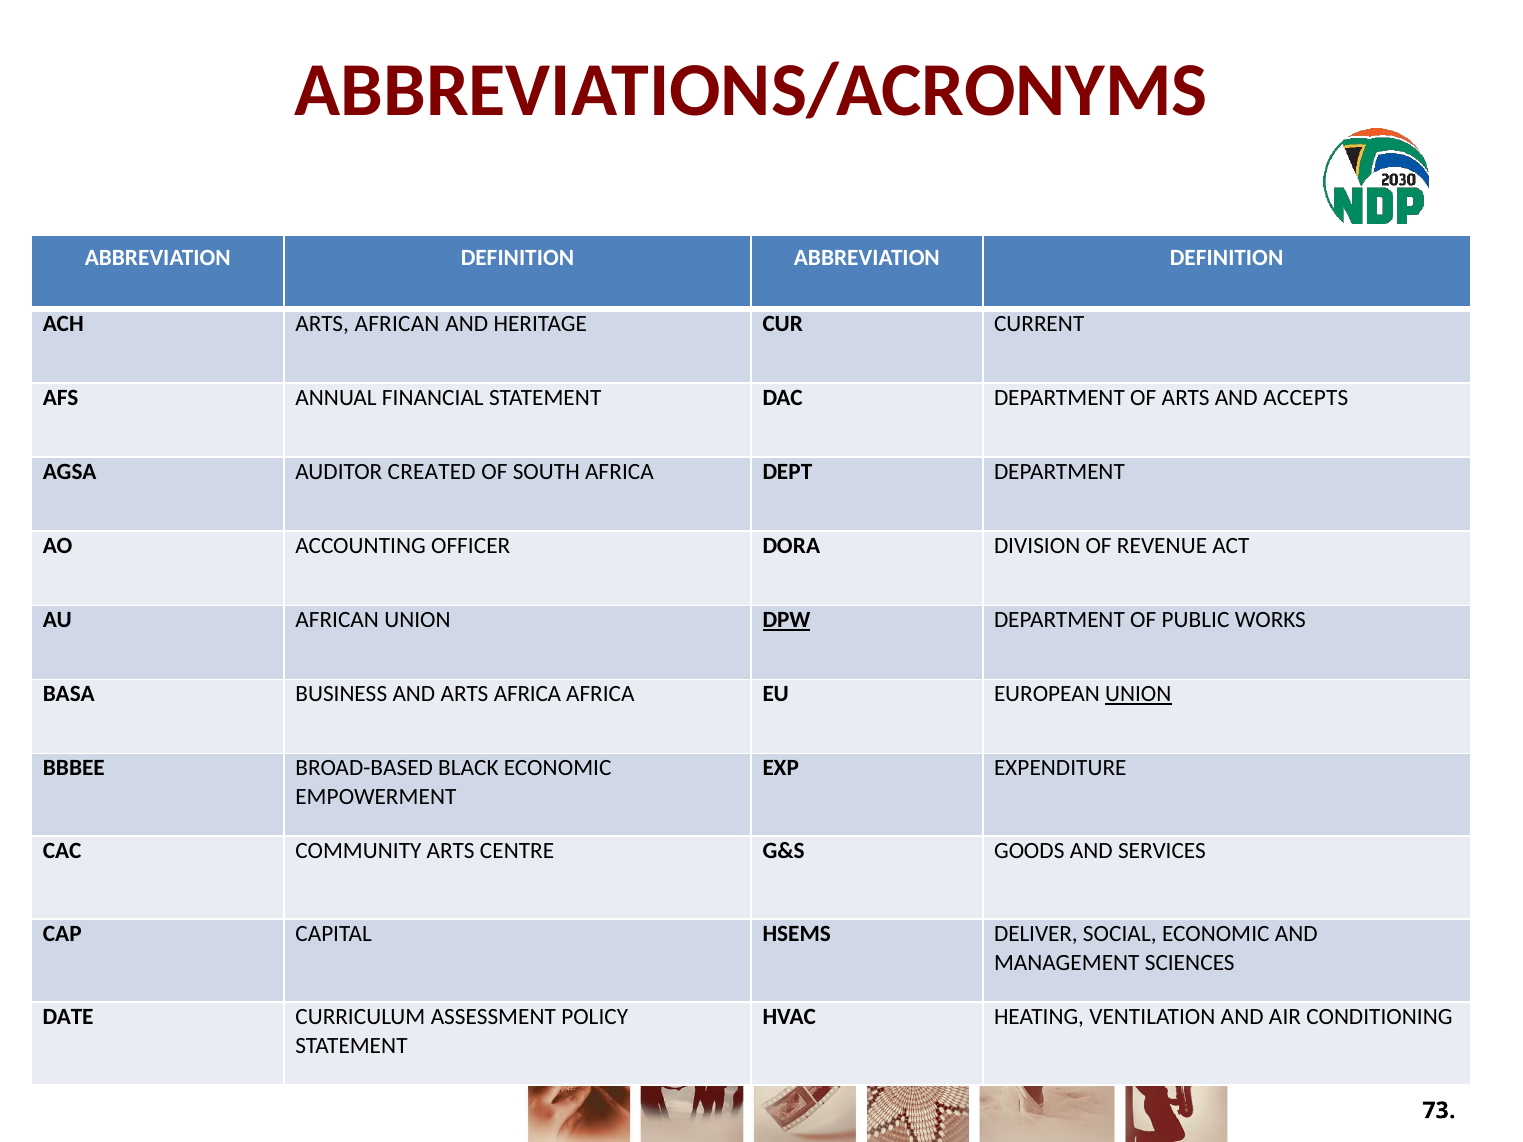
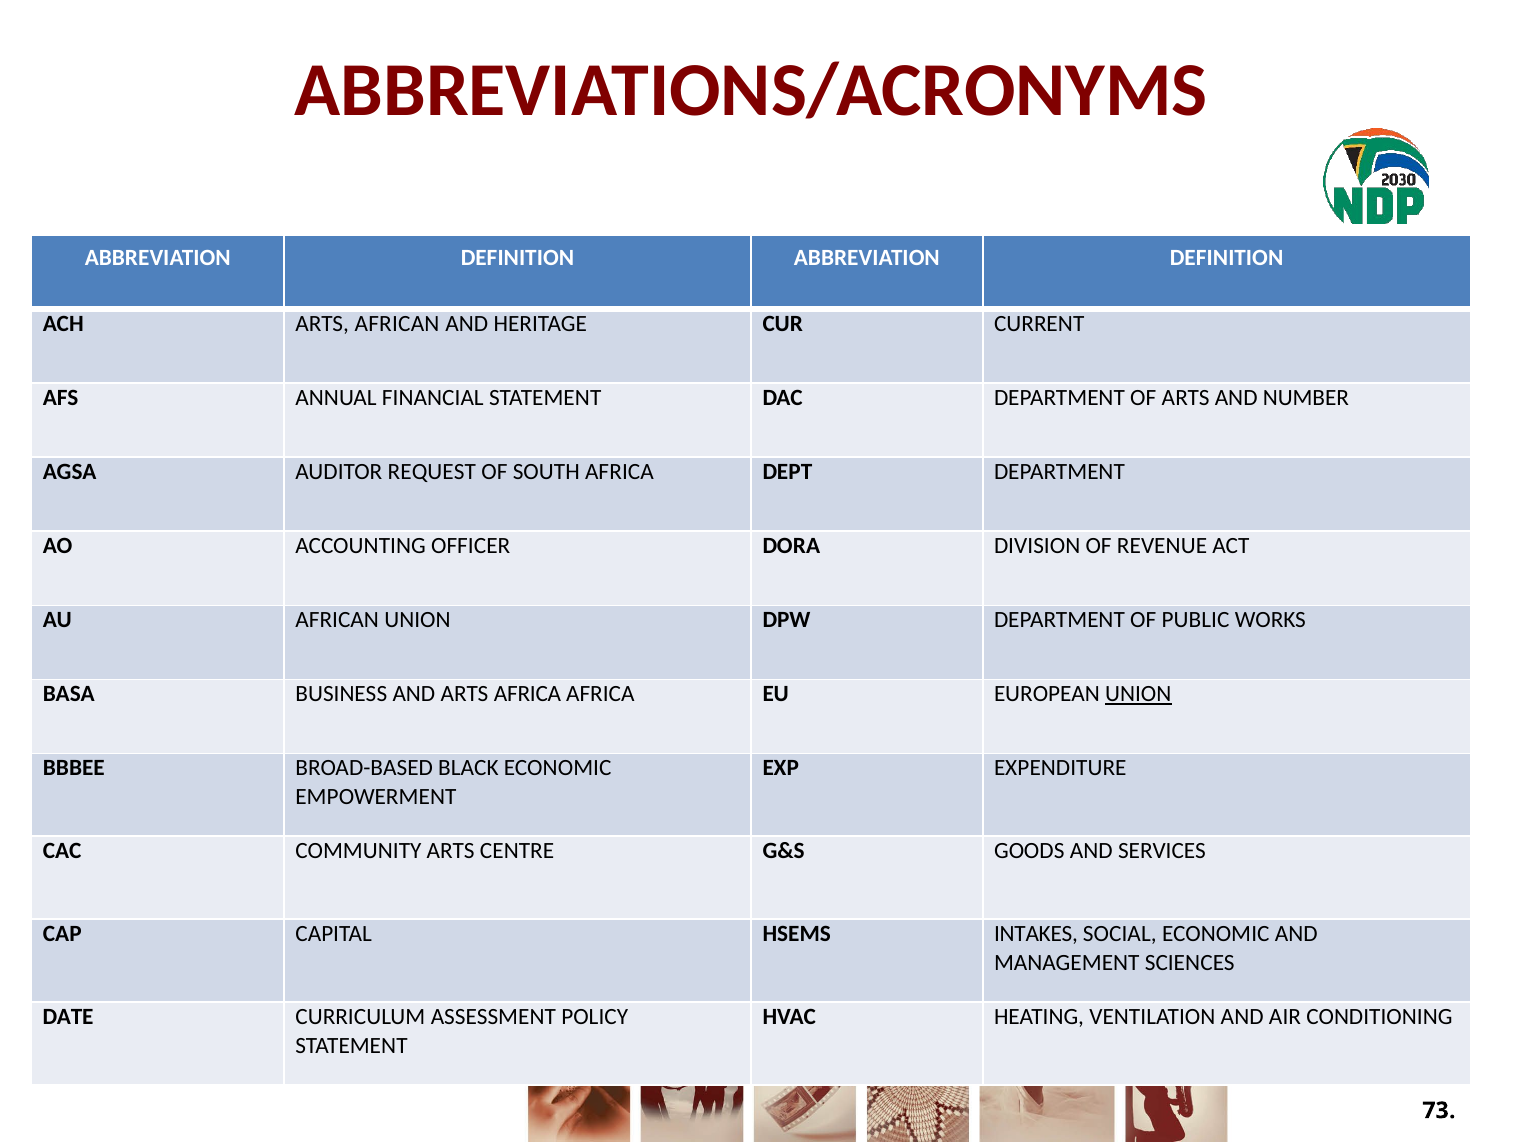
ACCEPTS: ACCEPTS -> NUMBER (1306, 398)
CREATED: CREATED -> REQUEST (432, 472)
DPW underline: present -> none (787, 620)
DELIVER: DELIVER -> INTAKES (1036, 934)
